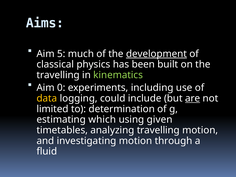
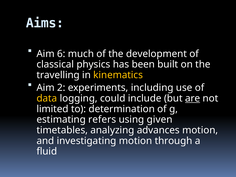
5: 5 -> 6 (61, 54)
development underline: present -> none (156, 54)
kinematics colour: light green -> yellow (118, 75)
0: 0 -> 2 (61, 88)
which: which -> refers (102, 120)
analyzing travelling: travelling -> advances (158, 130)
